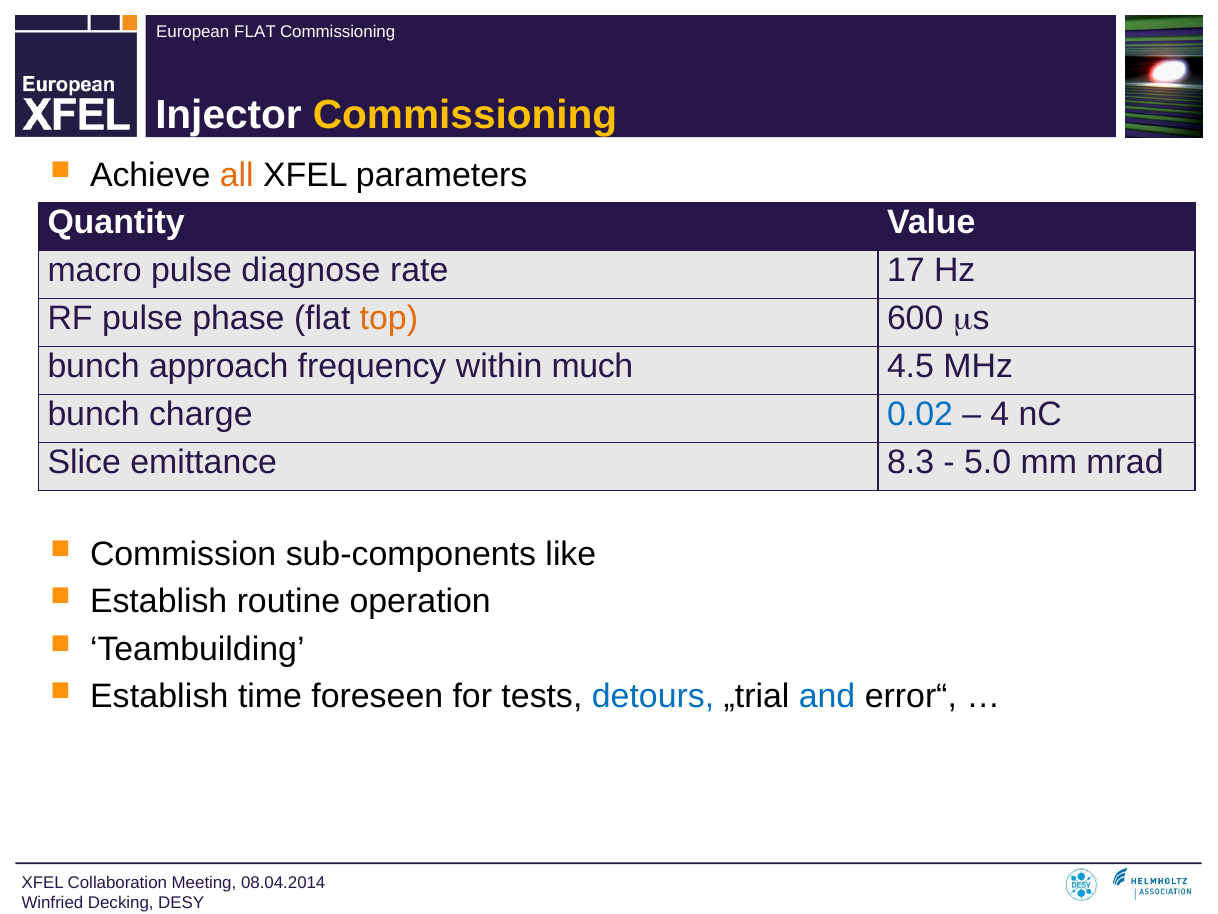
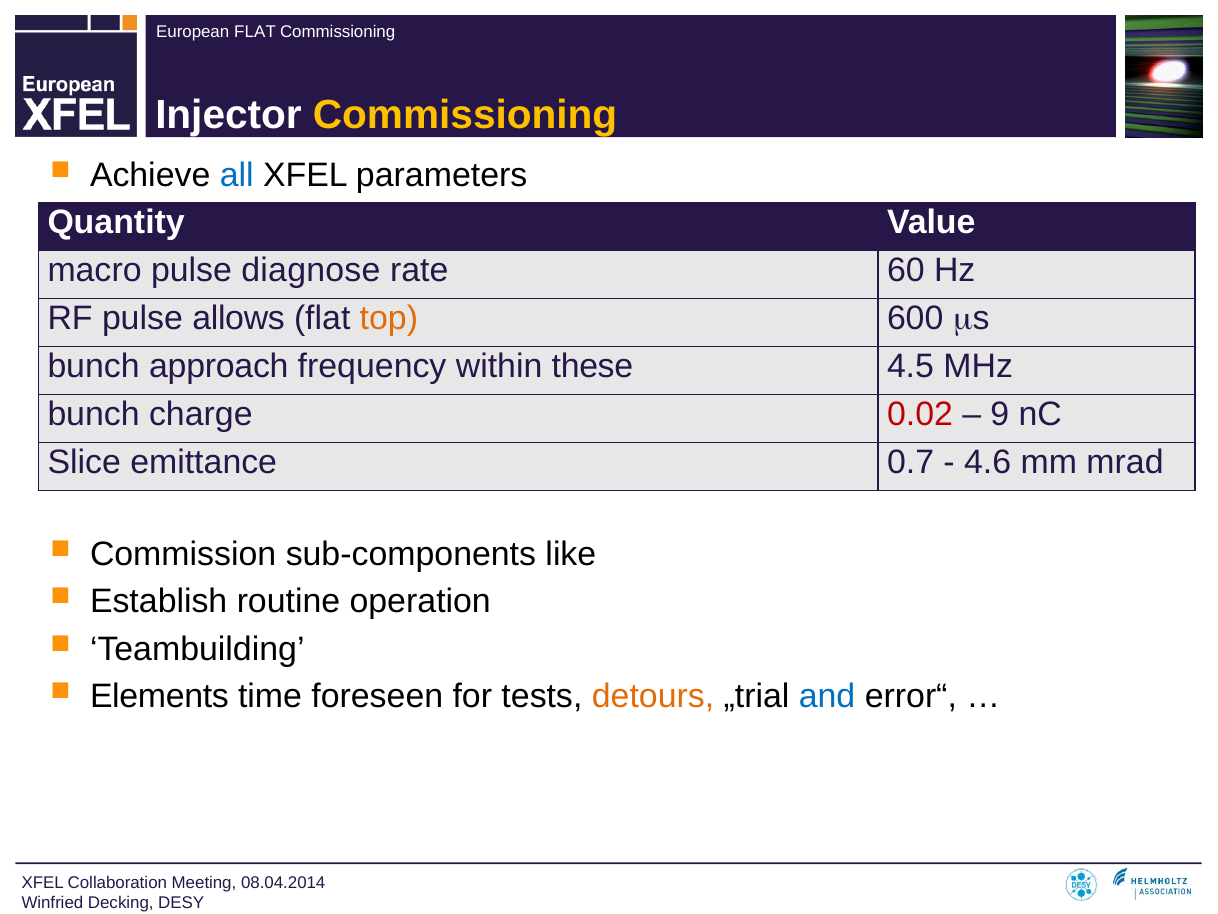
all colour: orange -> blue (237, 175)
17: 17 -> 60 (906, 270)
phase: phase -> allows (239, 318)
much: much -> these (592, 366)
0.02 colour: blue -> red (920, 414)
4: 4 -> 9 (1000, 414)
8.3: 8.3 -> 0.7 (911, 462)
5.0: 5.0 -> 4.6 (988, 462)
Establish: Establish -> Elements (159, 696)
detours colour: blue -> orange (653, 696)
